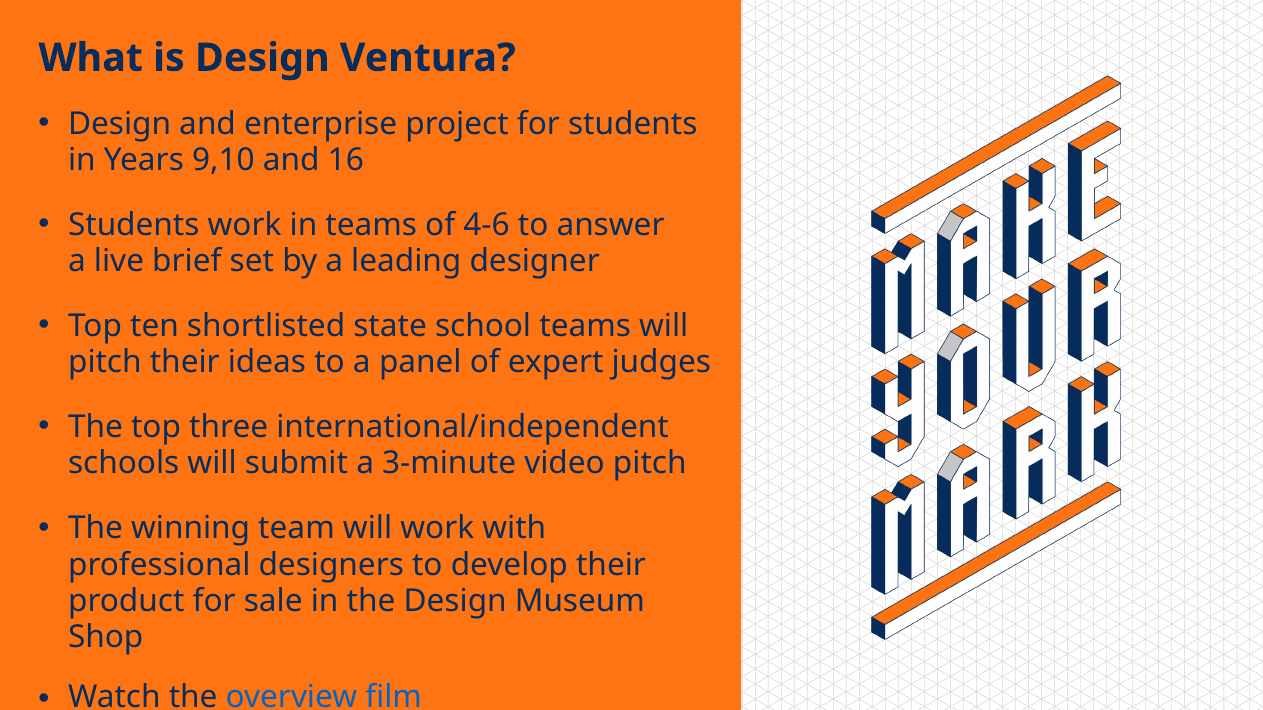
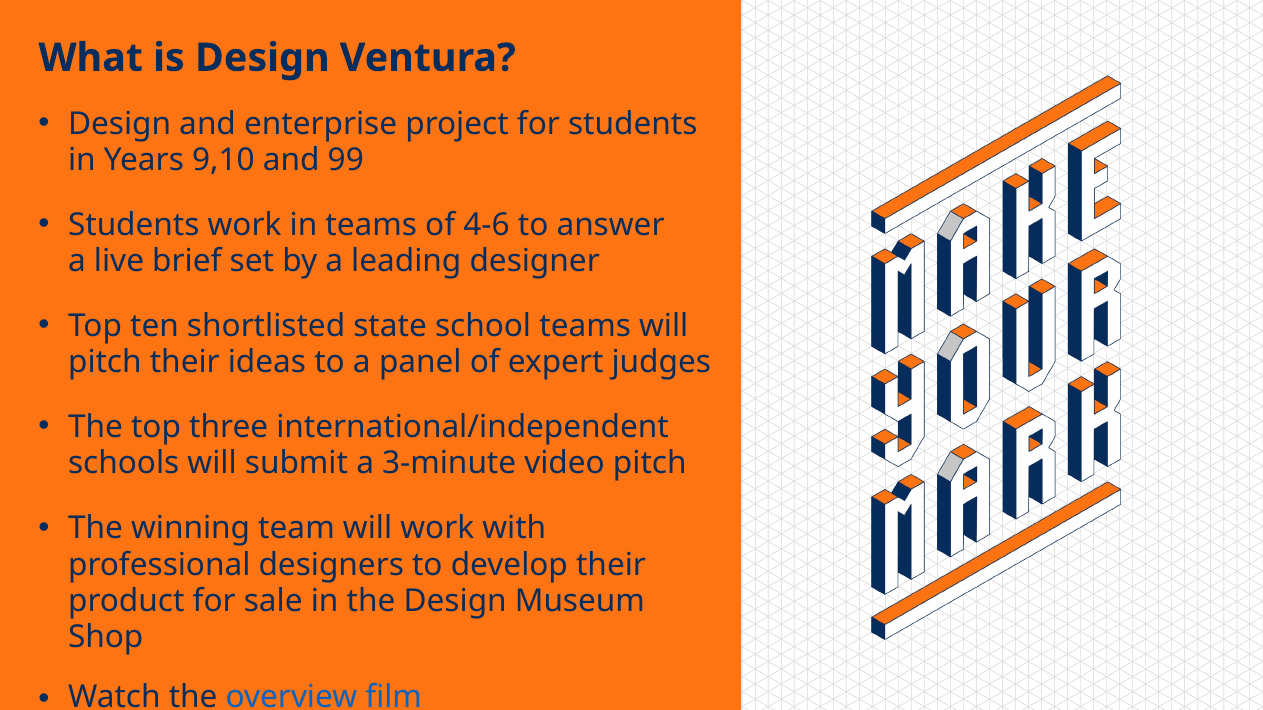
16: 16 -> 99 (346, 160)
